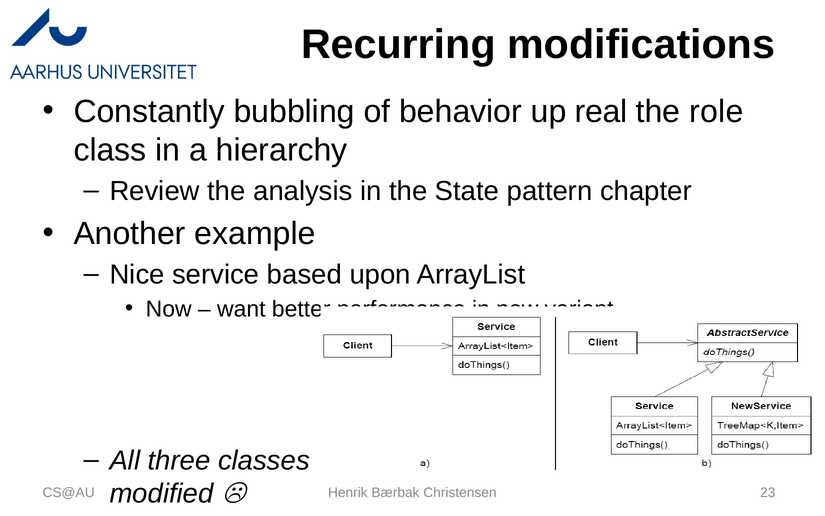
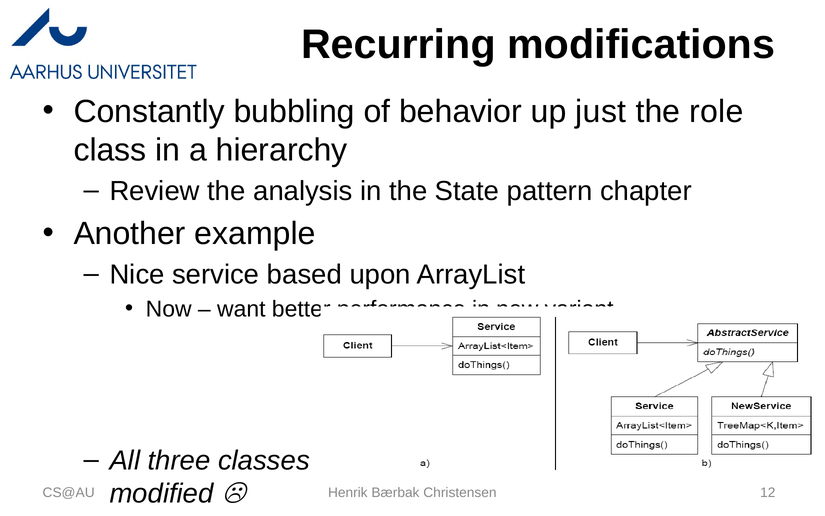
real: real -> just (601, 112)
23: 23 -> 12 (768, 493)
